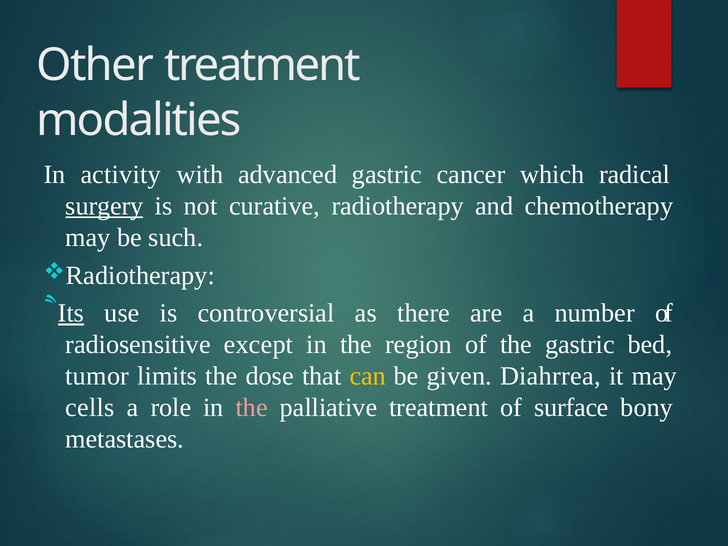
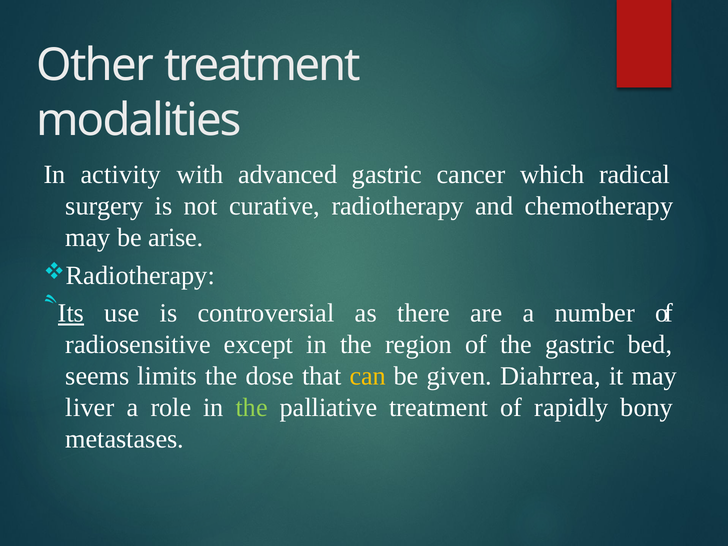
surgery underline: present -> none (104, 206)
such: such -> arise (176, 237)
tumor: tumor -> seems (97, 376)
cells: cells -> liver (90, 408)
the colour: pink -> light green (252, 408)
surface: surface -> rapidly (571, 408)
